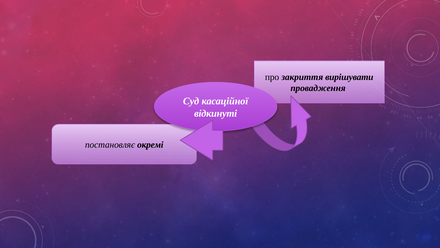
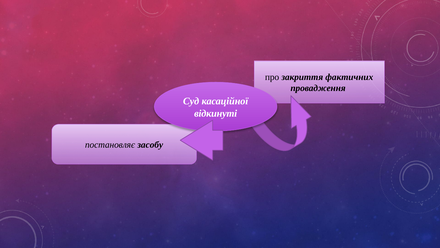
вирішувати: вирішувати -> фактичних (349, 77)
окремі: окремі -> засобу (150, 145)
